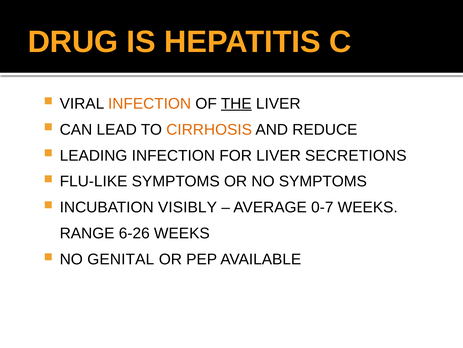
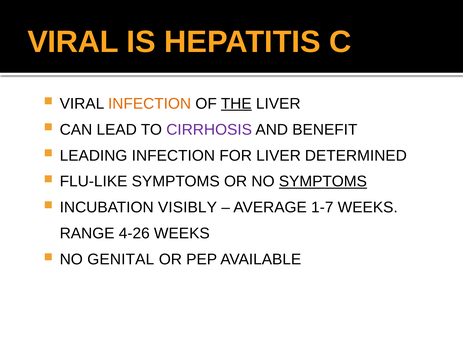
DRUG: DRUG -> VIRAL (73, 42)
CIRRHOSIS colour: orange -> purple (209, 129)
REDUCE: REDUCE -> BENEFIT (325, 129)
SECRETIONS: SECRETIONS -> DETERMINED (356, 155)
SYMPTOMS underline: none -> present (323, 181)
0-7: 0-7 -> 1-7 (322, 207)
6-26: 6-26 -> 4-26 (134, 233)
